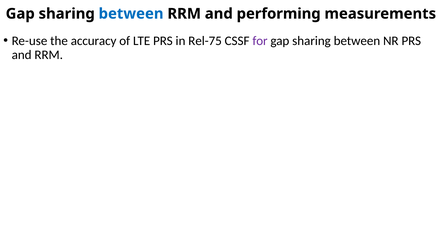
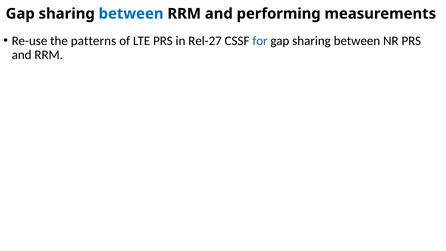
accuracy: accuracy -> patterns (94, 41)
Rel-75: Rel-75 -> Rel-27 (205, 41)
for colour: purple -> blue (260, 41)
